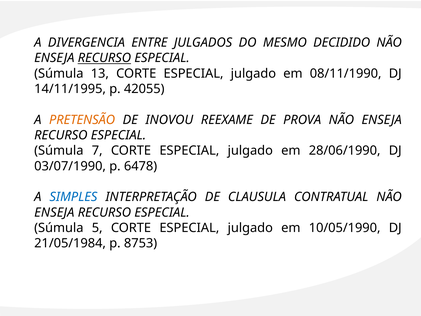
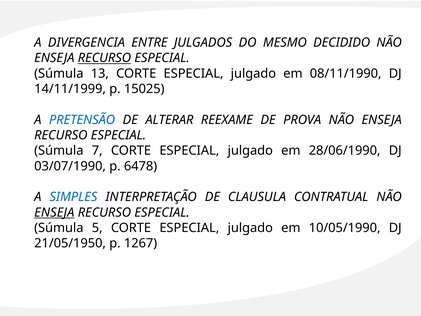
14/11/1995: 14/11/1995 -> 14/11/1999 (70, 89)
42055: 42055 -> 15025 (144, 89)
PRETENSÃO colour: orange -> blue (82, 120)
INOVOU: INOVOU -> ALTERAR (169, 120)
ENSEJA underline: none -> present (54, 212)
21/05/1984: 21/05/1984 -> 21/05/1950 (70, 243)
8753: 8753 -> 1267 (141, 243)
